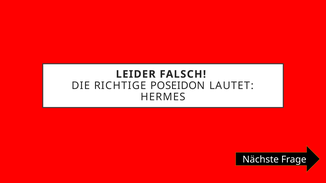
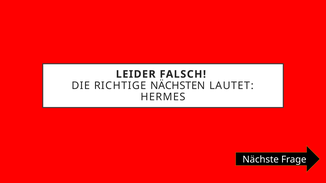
POSEIDON: POSEIDON -> NÄCHSTEN (178, 86)
